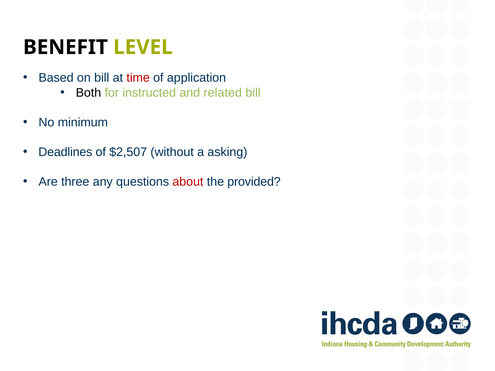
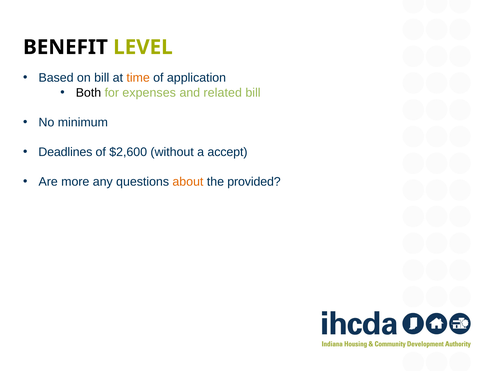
time colour: red -> orange (138, 78)
instructed: instructed -> expenses (149, 93)
$2,507: $2,507 -> $2,600 (128, 152)
asking: asking -> accept (227, 152)
three: three -> more (75, 182)
about colour: red -> orange (188, 182)
